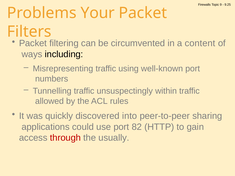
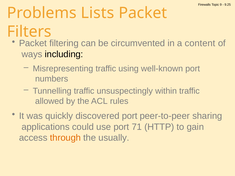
Your: Your -> Lists (98, 13)
discovered into: into -> port (130, 116)
82: 82 -> 71 (137, 127)
through colour: red -> orange (65, 138)
